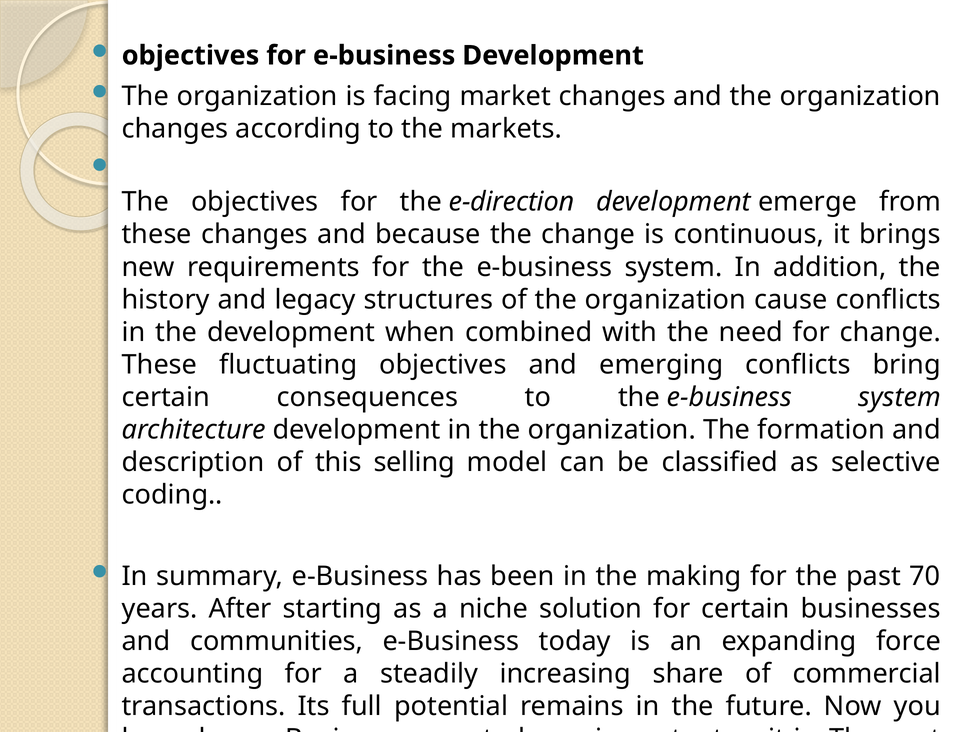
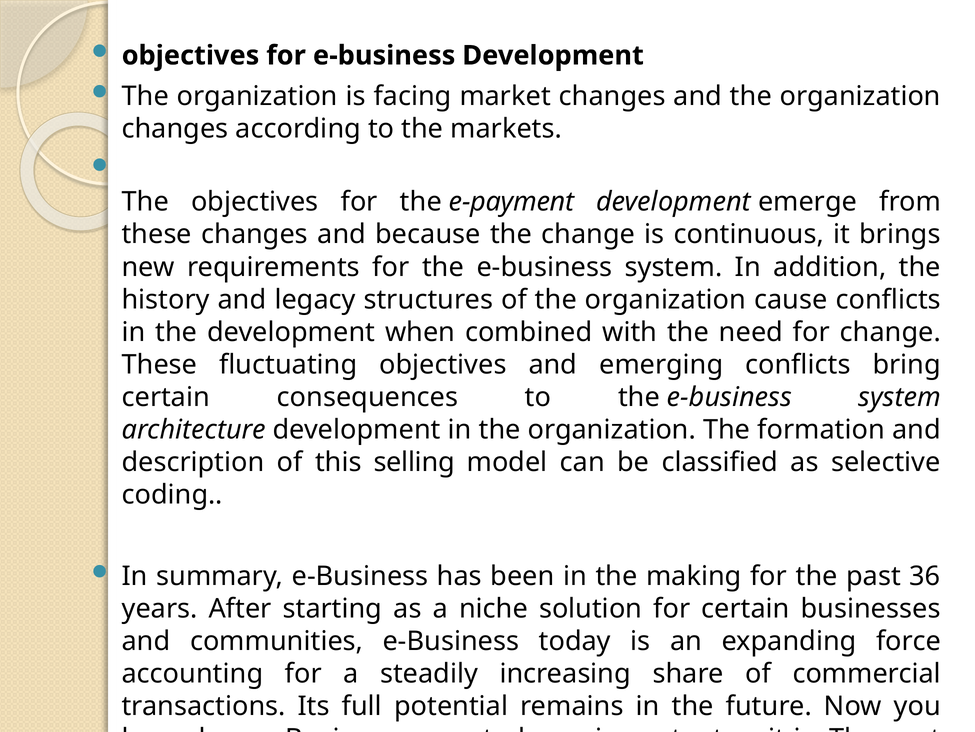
e-direction: e-direction -> e-payment (512, 202)
70: 70 -> 36 (925, 576)
